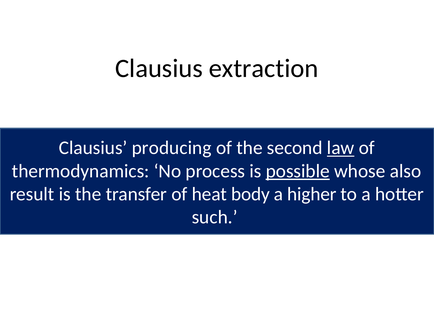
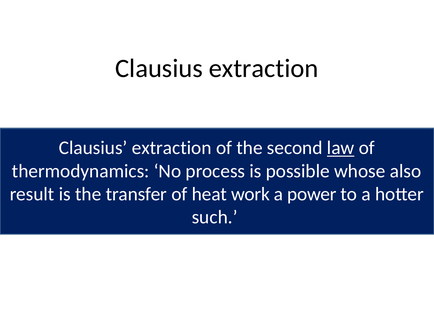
producing: producing -> extraction (172, 148)
possible underline: present -> none (298, 171)
body: body -> work (250, 194)
higher: higher -> power (312, 194)
